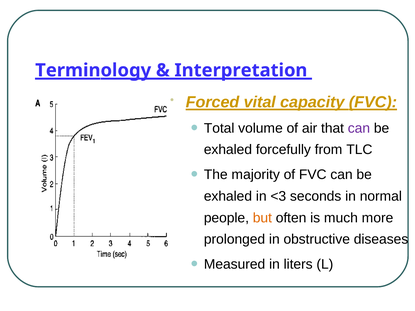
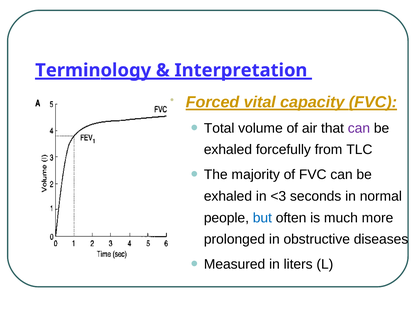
but colour: orange -> blue (262, 218)
